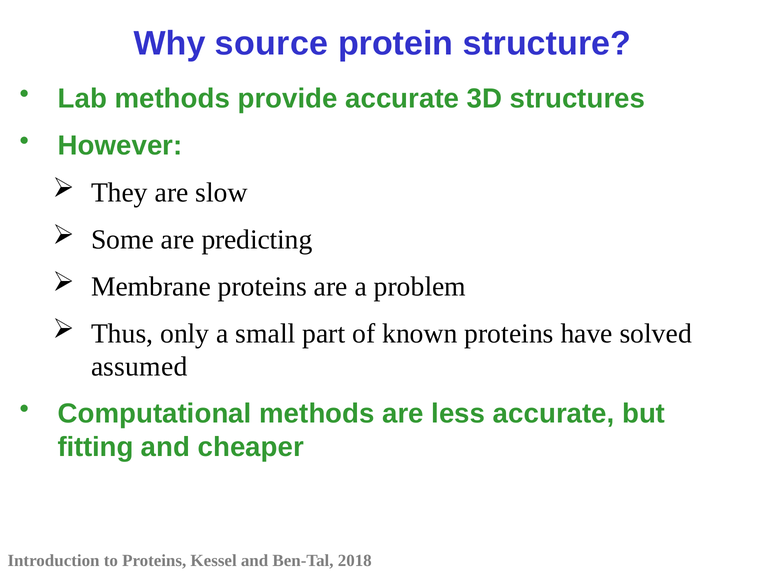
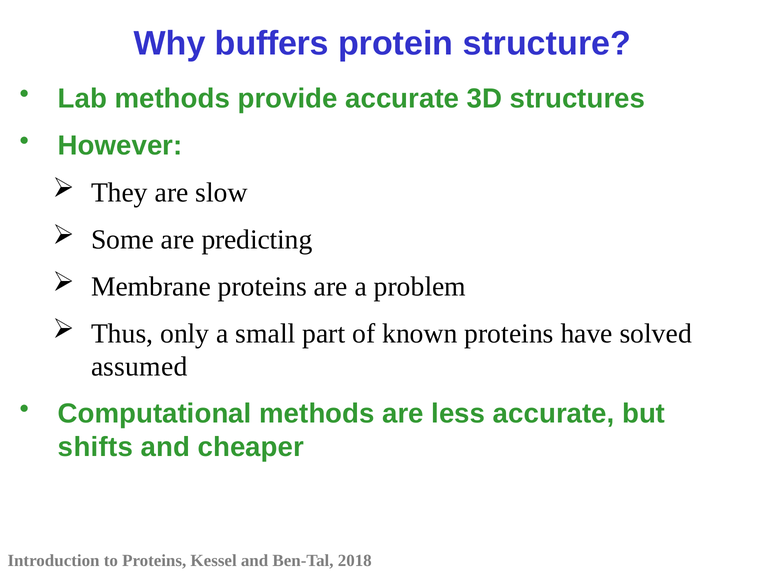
source: source -> buffers (272, 44)
fitting: fitting -> shifts (95, 447)
